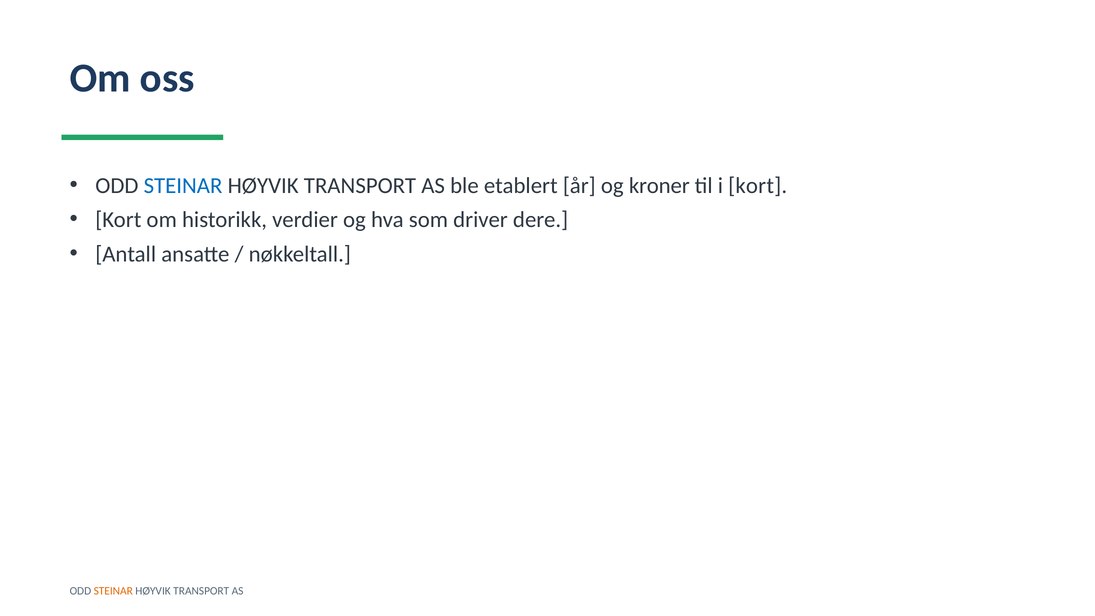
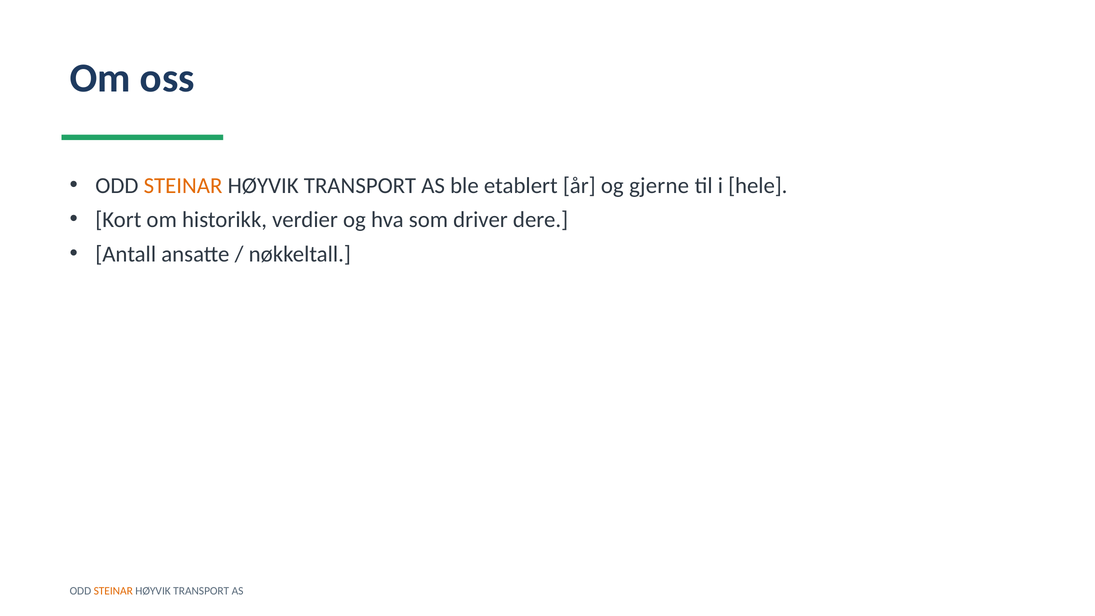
STEINAR colour: blue -> orange (183, 185)
kroner: kroner -> gjerne (659, 185)
i kort: kort -> hele (758, 185)
